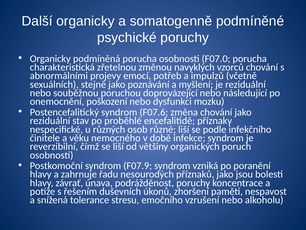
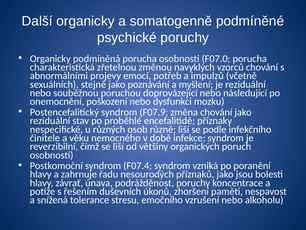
F07.6: F07.6 -> F07.9 (154, 112)
F07.9: F07.9 -> F07.4 (138, 165)
